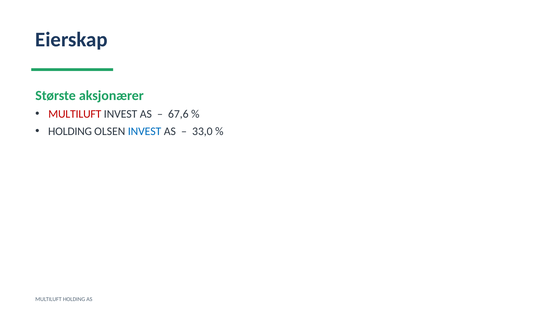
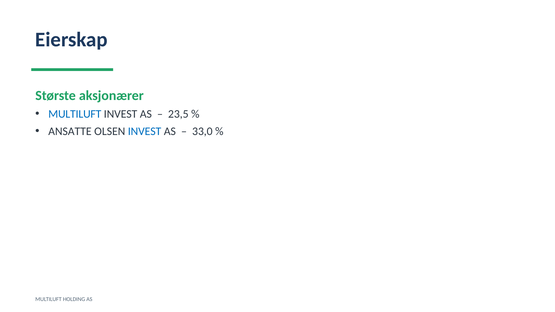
MULTILUFT colour: red -> blue (75, 114)
67,6: 67,6 -> 23,5 (178, 114)
HOLDING: HOLDING -> ANSATTE (70, 131)
